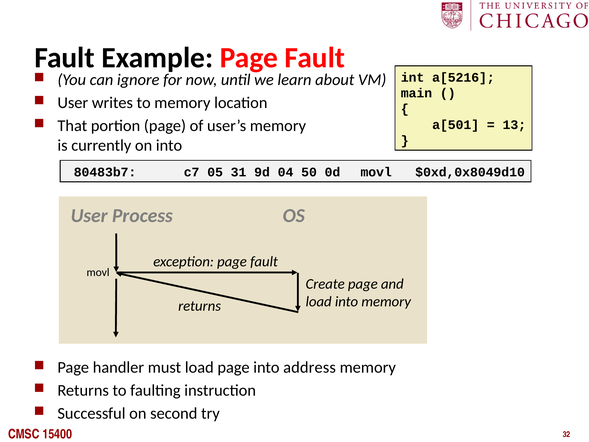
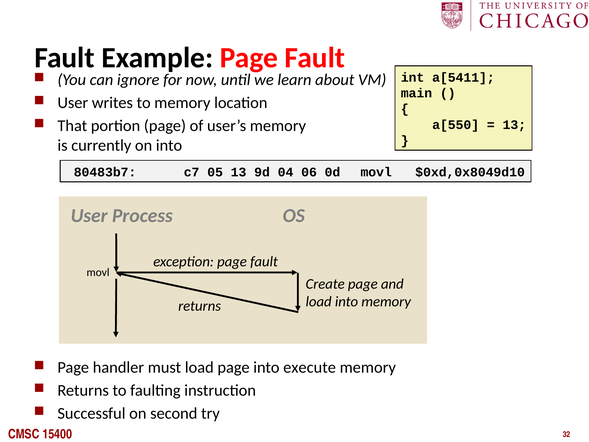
a[5216: a[5216 -> a[5411 (463, 78)
a[501: a[501 -> a[550 (456, 125)
05 31: 31 -> 13 (239, 172)
50: 50 -> 06 (309, 172)
address: address -> execute (310, 367)
